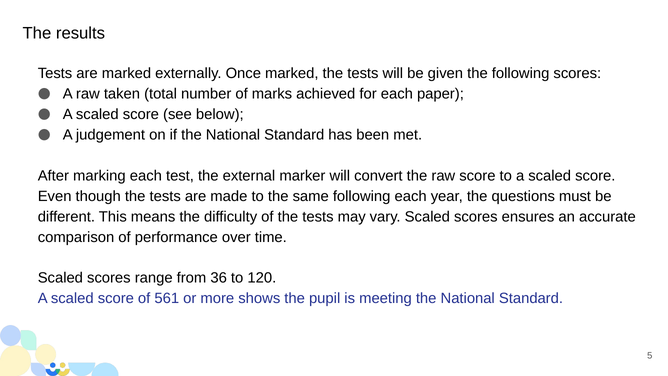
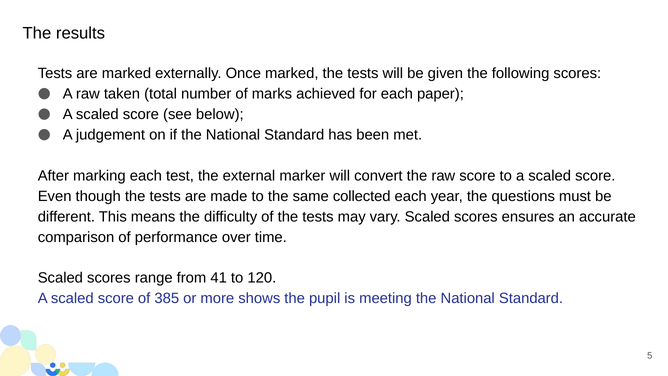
same following: following -> collected (362, 196)
36: 36 -> 41 (219, 278)
561: 561 -> 385 (167, 298)
